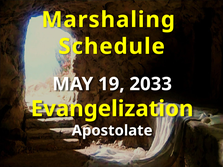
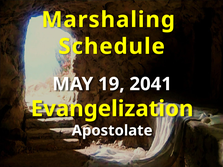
2033: 2033 -> 2041 (151, 84)
